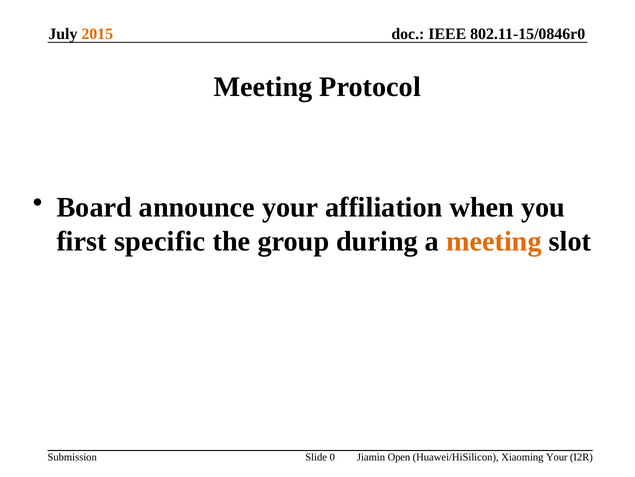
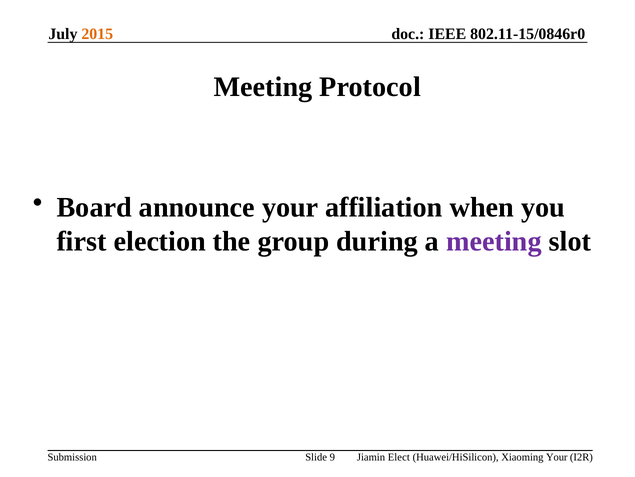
specific: specific -> election (160, 241)
meeting colour: orange -> purple (494, 241)
0: 0 -> 9 (332, 457)
Open: Open -> Elect (399, 457)
